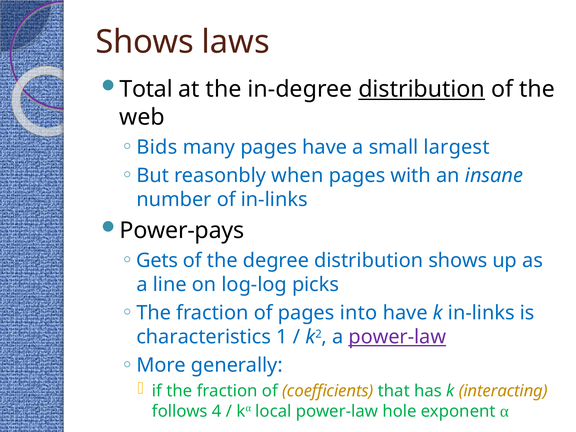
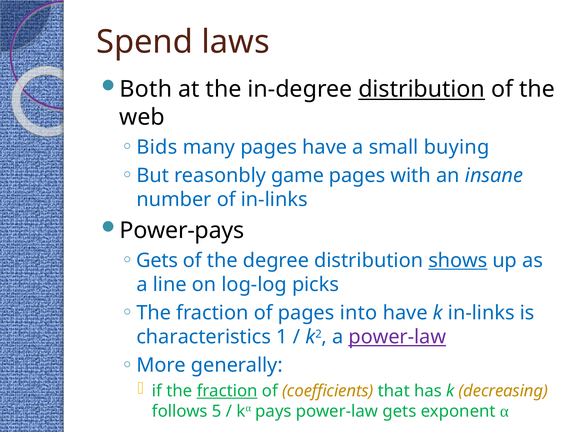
Shows: Shows -> Spend (145, 42)
Total: Total -> Both (146, 89)
largest: largest -> buying (457, 147)
when: when -> game (298, 176)
shows underline: none -> present (458, 261)
fraction underline: none -> present (227, 391)
interacting: interacting -> decreasing (503, 391)
4: 4 -> 5 (217, 411)
local: local -> pays (273, 411)
power-law hole: hole -> gets (399, 411)
